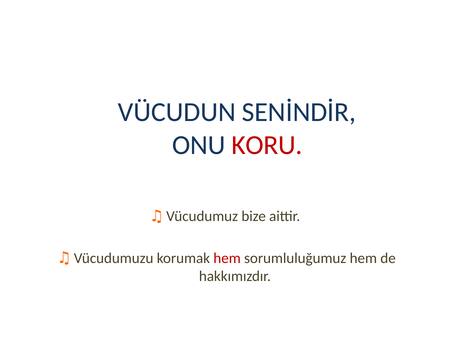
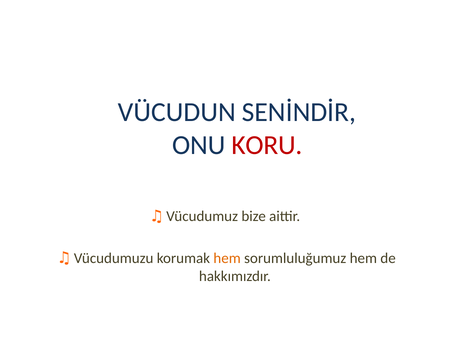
hem colour: red -> orange (227, 258)
